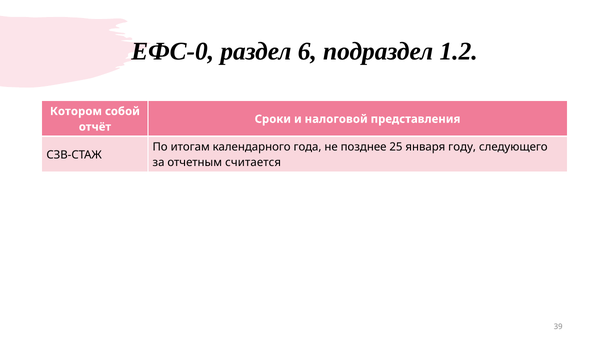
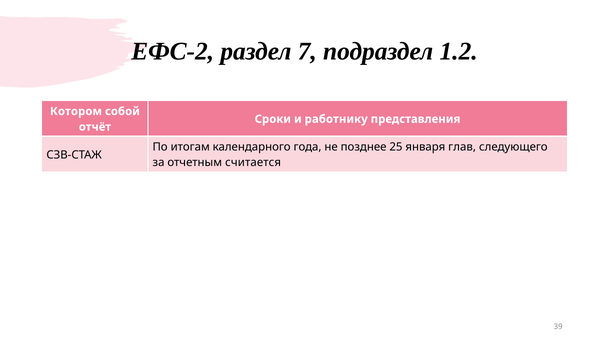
ЕФС-0: ЕФС-0 -> ЕФС-2 (173, 51)
6: 6 -> 7 (307, 51)
налоговой: налоговой -> работнику (336, 119)
году: году -> глав (462, 147)
